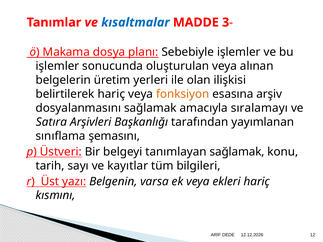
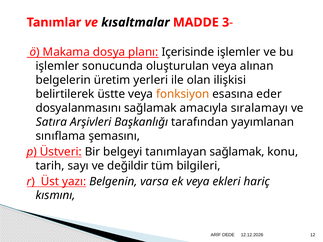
kısaltmalar colour: blue -> black (135, 22)
Sebebiyle: Sebebiyle -> Içerisinde (188, 52)
belirtilerek hariç: hariç -> üstte (111, 94)
arşiv: arşiv -> eder (269, 94)
kayıtlar: kayıtlar -> değildir (128, 166)
